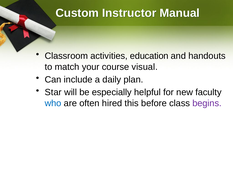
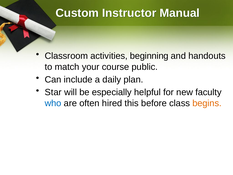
education: education -> beginning (149, 56)
visual: visual -> public (145, 67)
begins colour: purple -> orange (207, 103)
